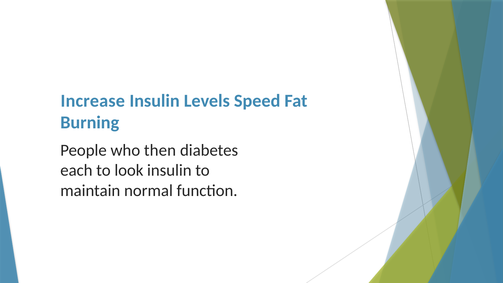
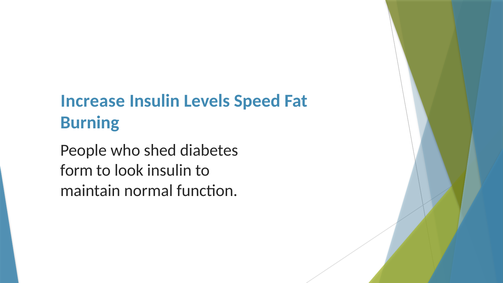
then: then -> shed (160, 150)
each: each -> form (77, 170)
